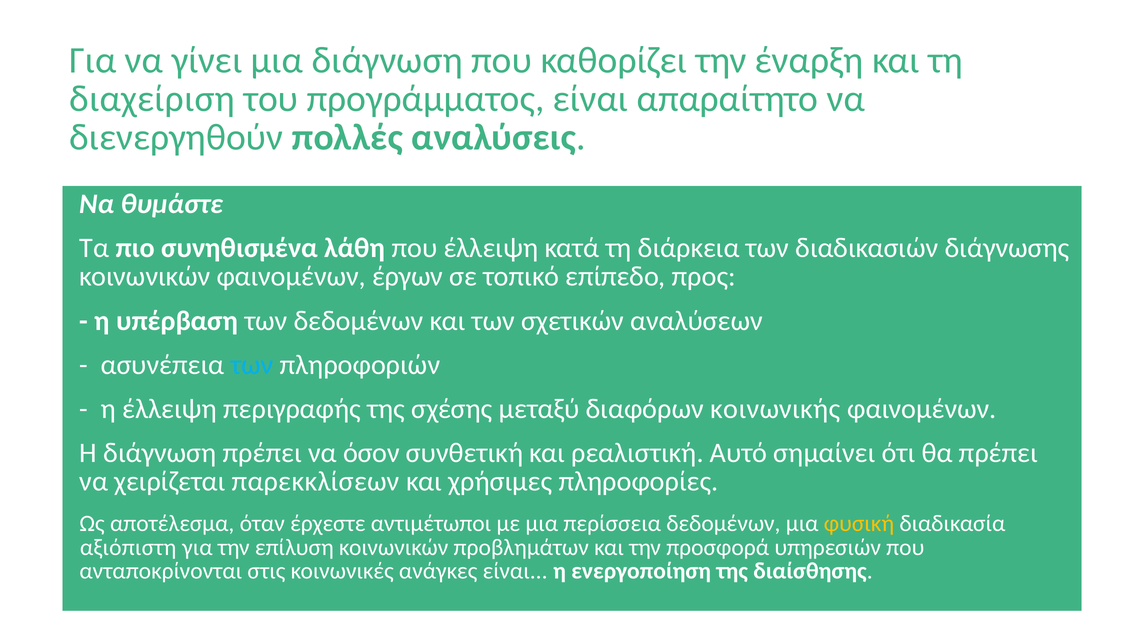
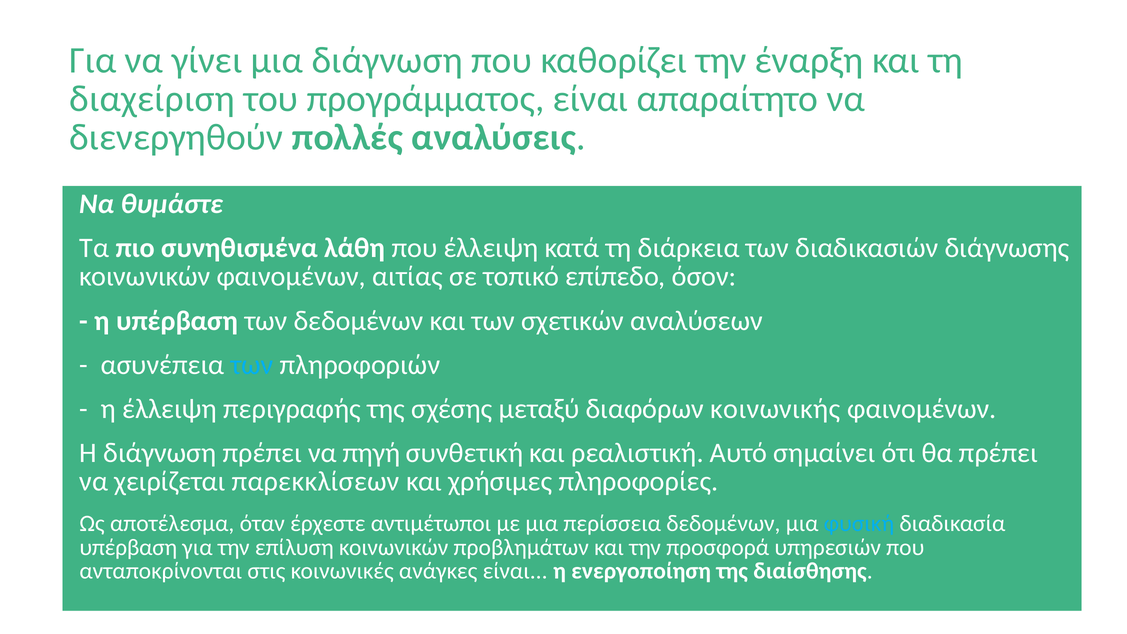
έργων: έργων -> αιτίας (407, 277)
προς: προς -> όσον (704, 277)
όσον: όσον -> πηγή (371, 453)
φυσική colour: yellow -> light blue (859, 523)
αξιόπιστη: αξιόπιστη -> υπέρβαση (128, 547)
